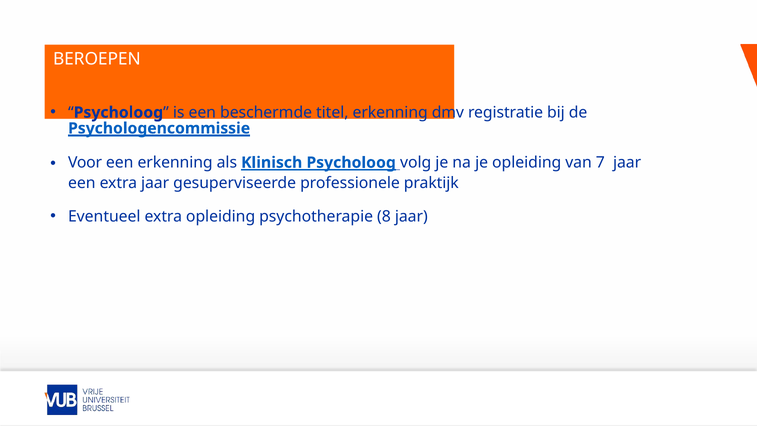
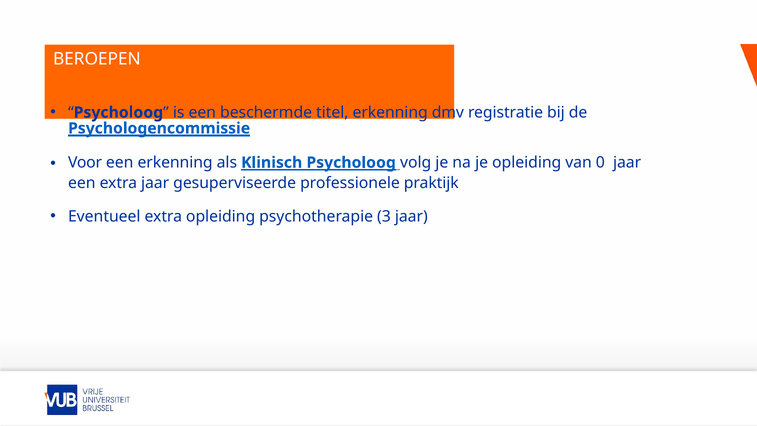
7: 7 -> 0 (600, 163)
8: 8 -> 3 (384, 216)
